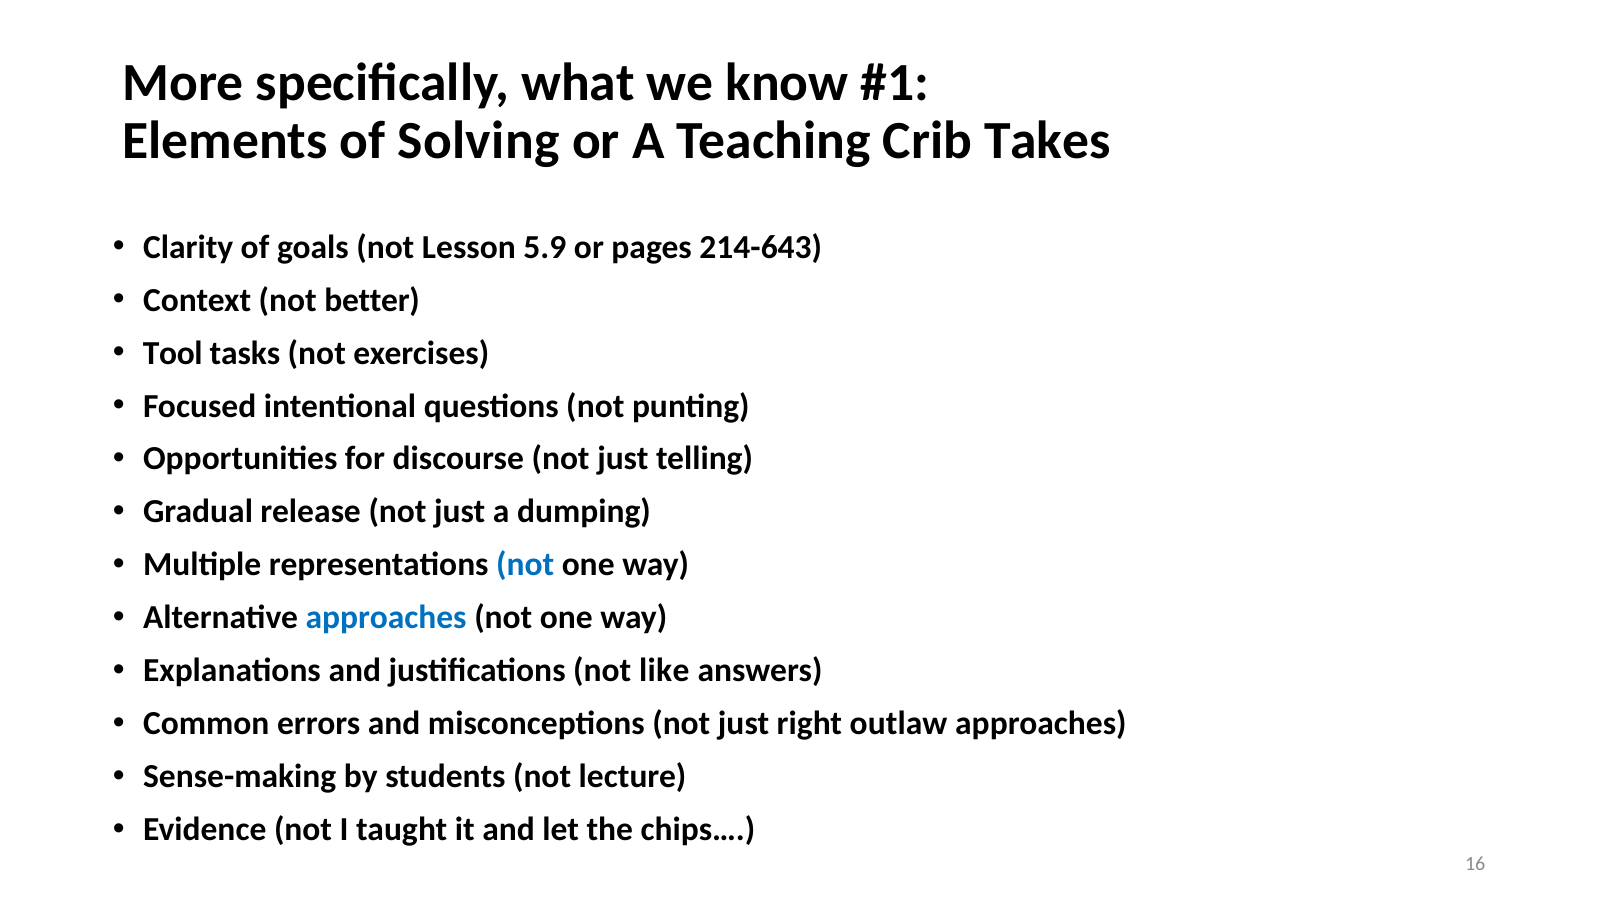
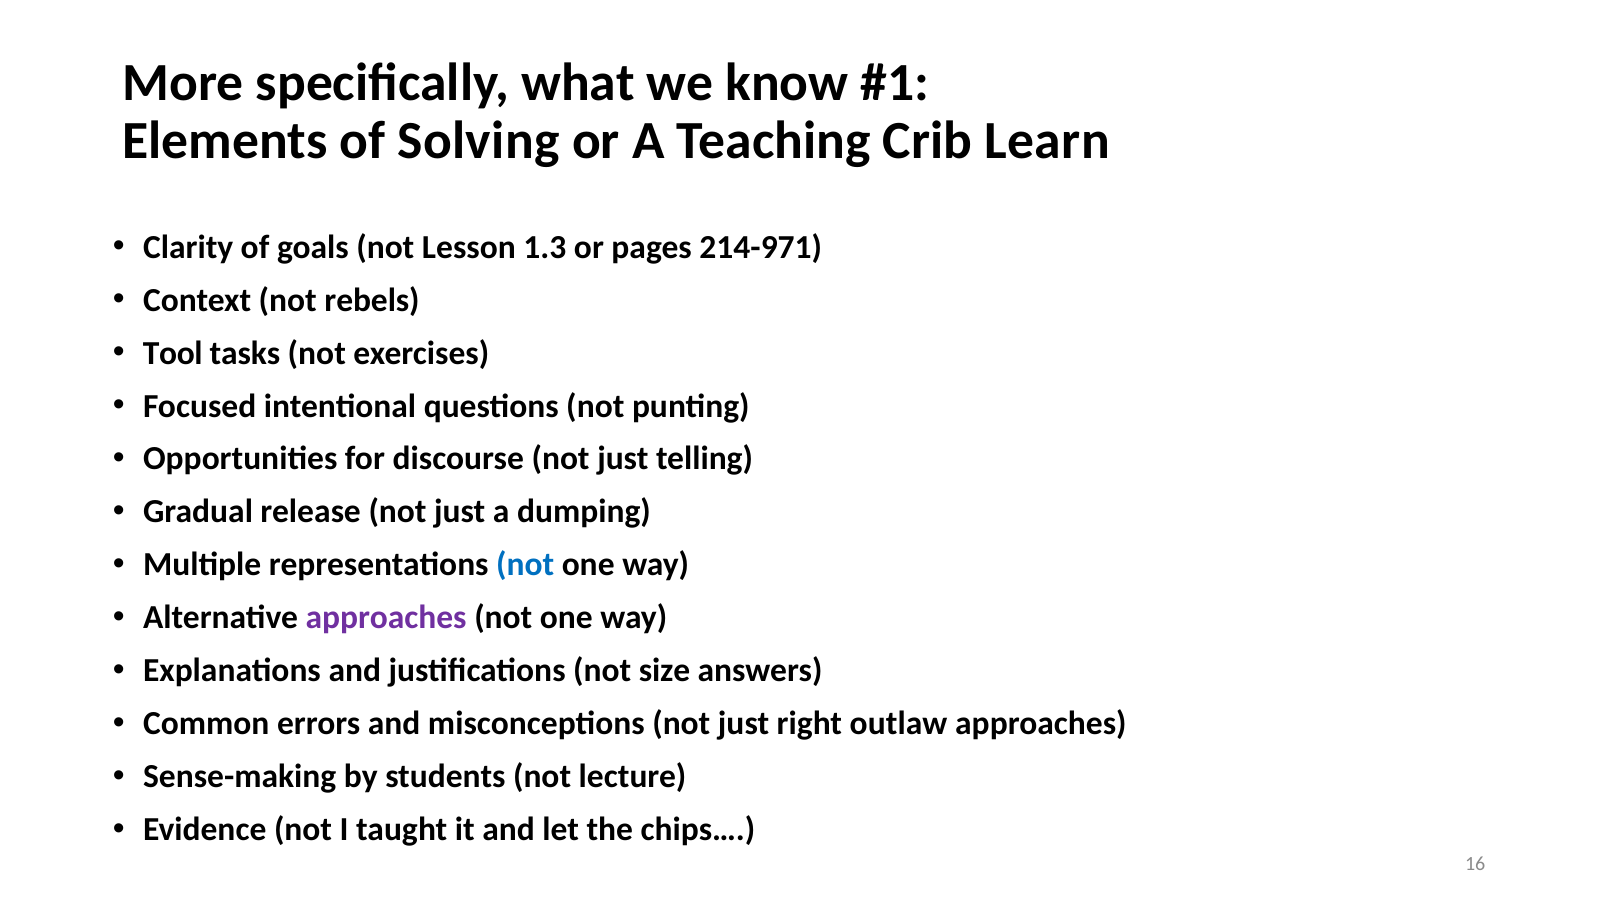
Takes: Takes -> Learn (1047, 141)
5.9: 5.9 -> 1.3 (545, 247)
214-643: 214-643 -> 214-971 (761, 247)
better: better -> rebels (372, 300)
approaches colour: blue -> purple (386, 617)
like: like -> size (664, 670)
